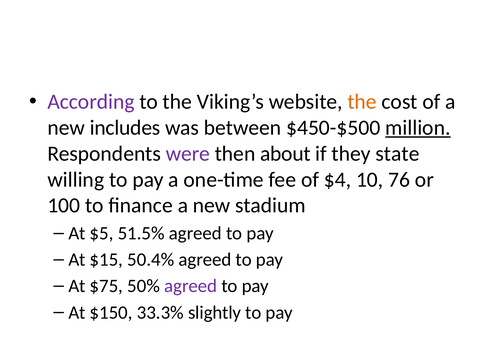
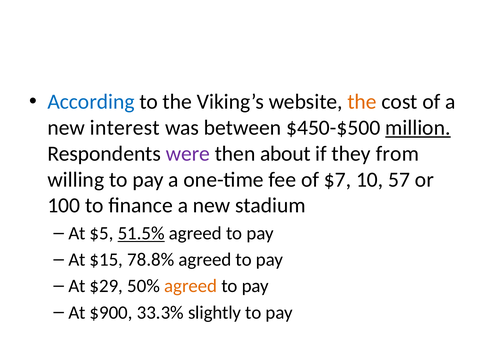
According colour: purple -> blue (91, 102)
includes: includes -> interest (125, 128)
state: state -> from (397, 154)
$4: $4 -> $7 (338, 180)
76: 76 -> 57 (399, 180)
51.5% underline: none -> present (141, 234)
50.4%: 50.4% -> 78.8% (151, 260)
$75: $75 -> $29 (106, 286)
agreed colour: purple -> orange (191, 286)
$150: $150 -> $900 (111, 313)
